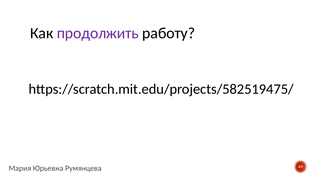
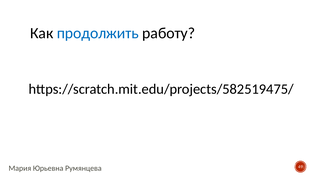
продолжить colour: purple -> blue (98, 33)
